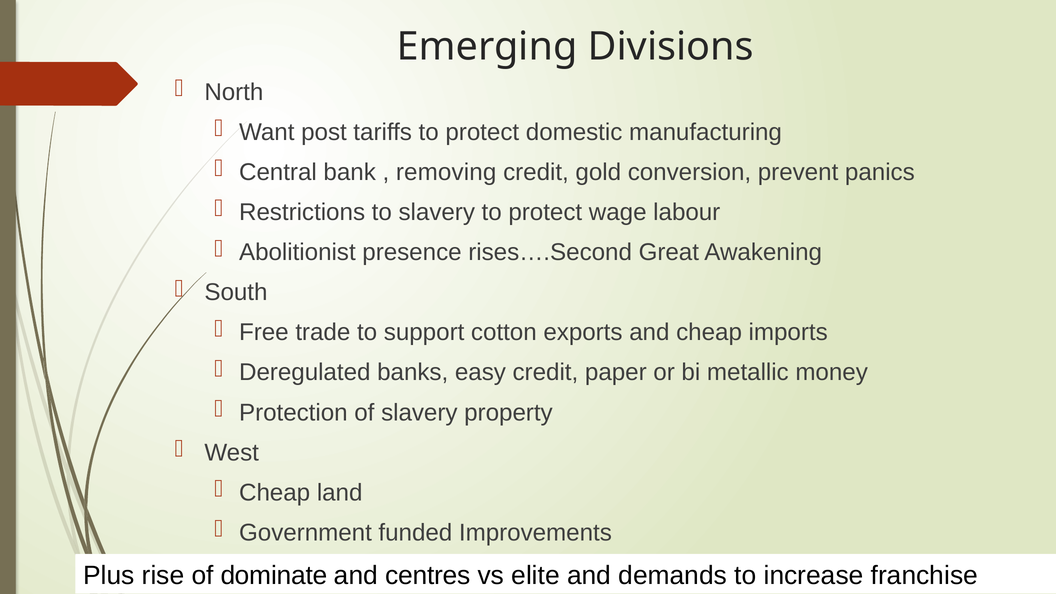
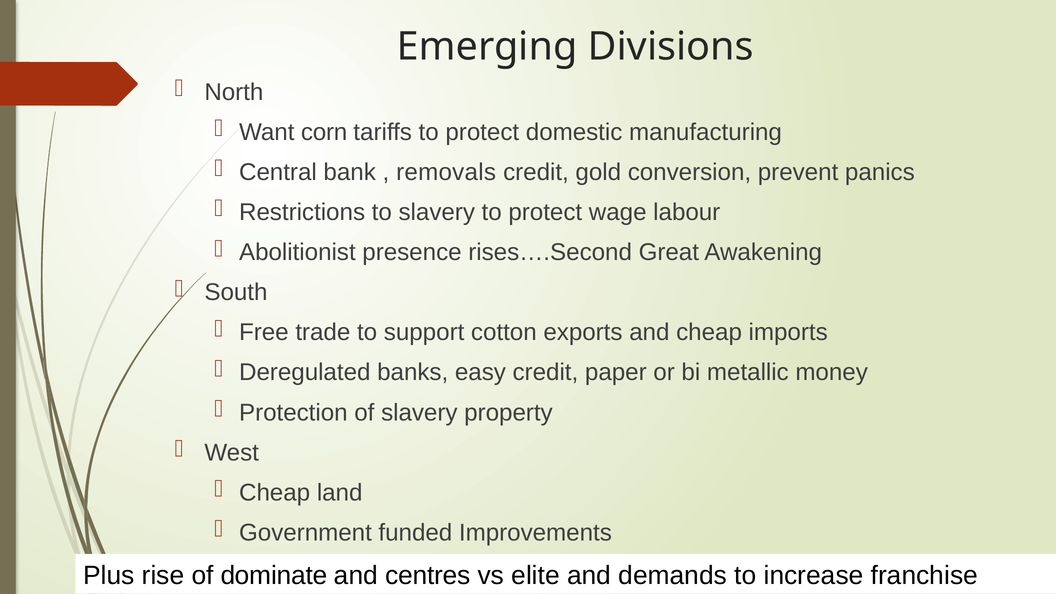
post: post -> corn (324, 132)
removing: removing -> removals (446, 172)
